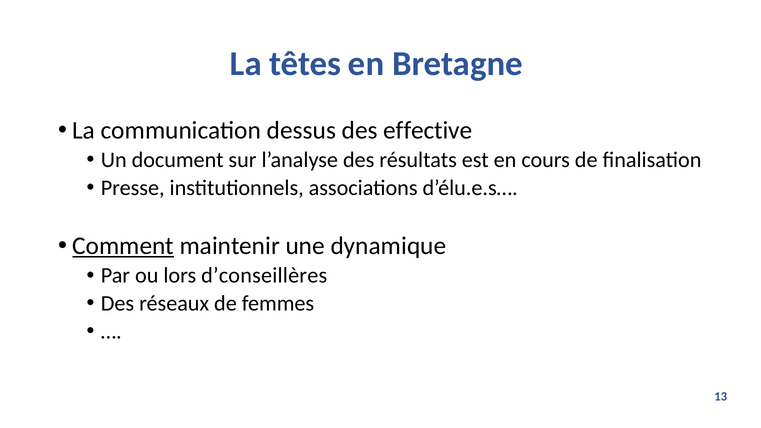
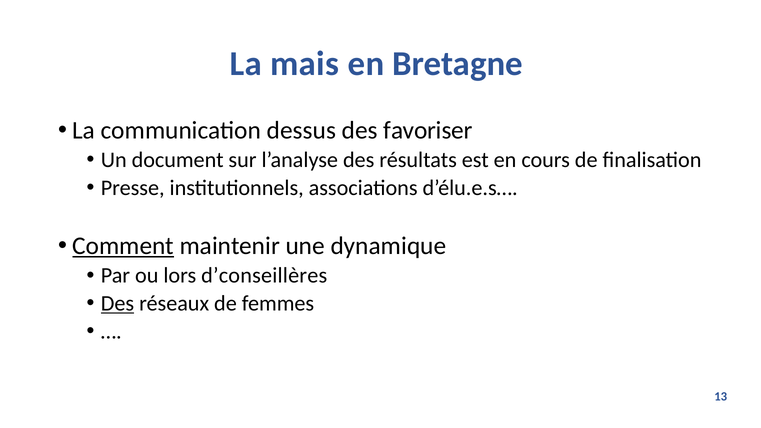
têtes: têtes -> mais (305, 64)
effective: effective -> favoriser (428, 130)
Des underline: none -> present (117, 303)
